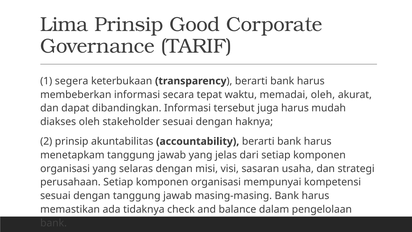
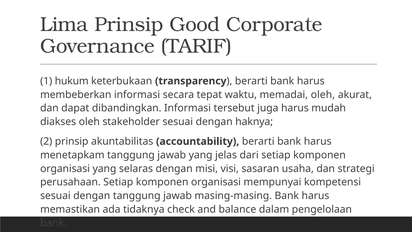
segera: segera -> hukum (72, 81)
